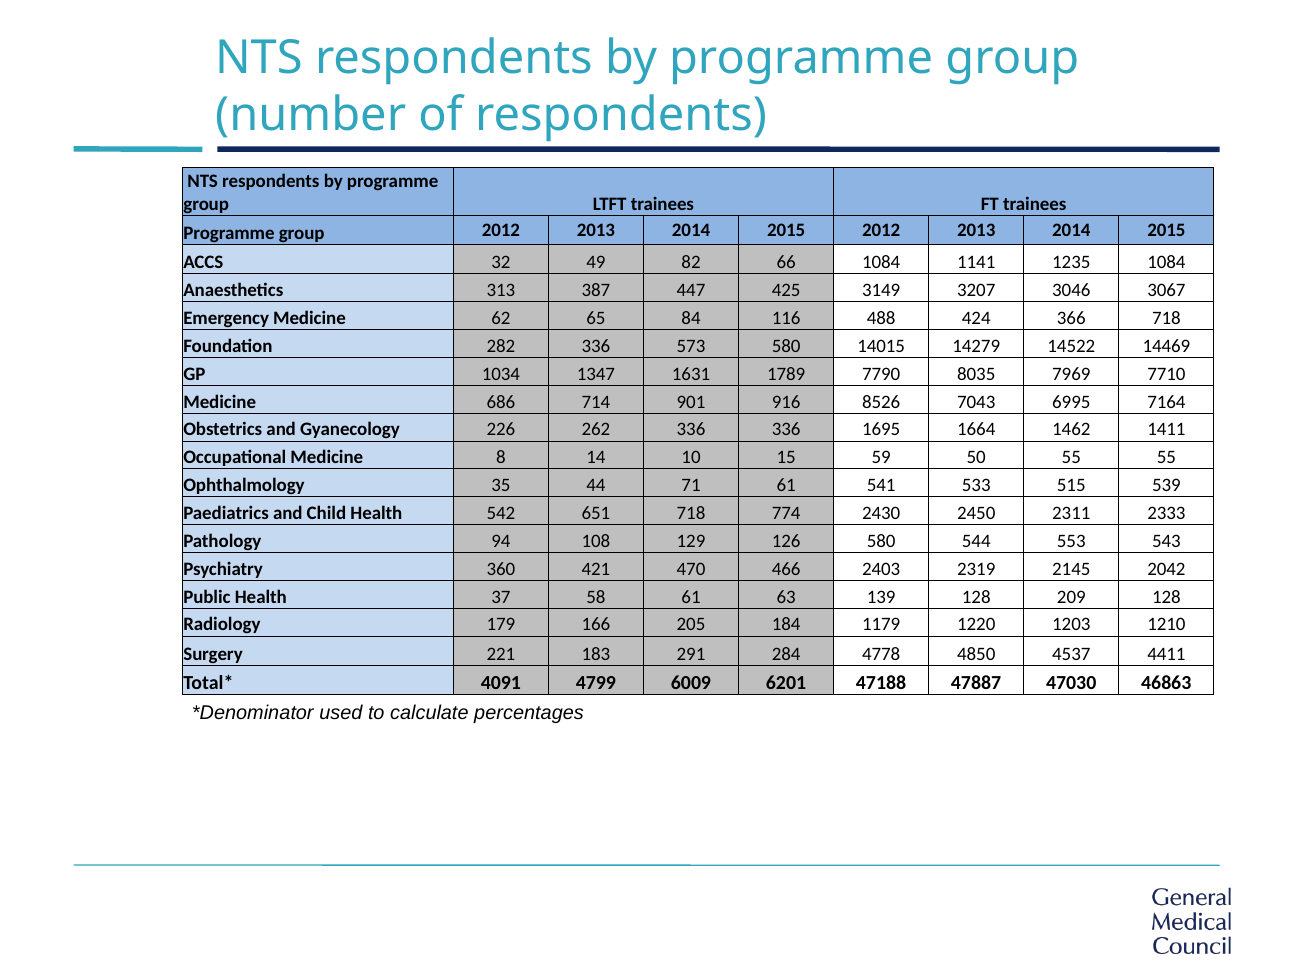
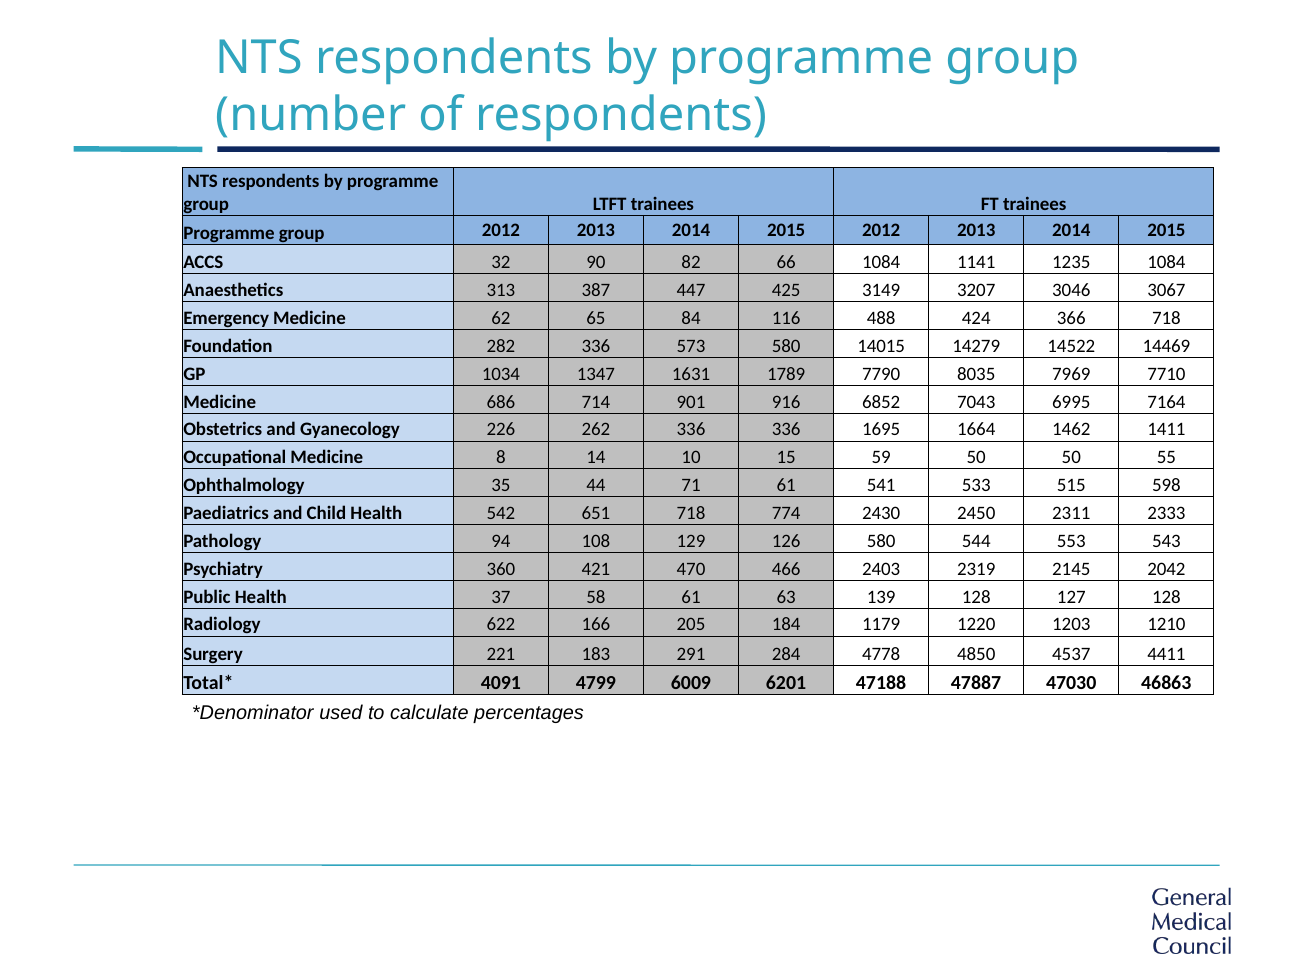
49: 49 -> 90 (596, 262)
8526: 8526 -> 6852 (881, 402)
50 55: 55 -> 50 (1071, 457)
539: 539 -> 598 (1166, 485)
209: 209 -> 127 (1071, 597)
179: 179 -> 622 (501, 625)
